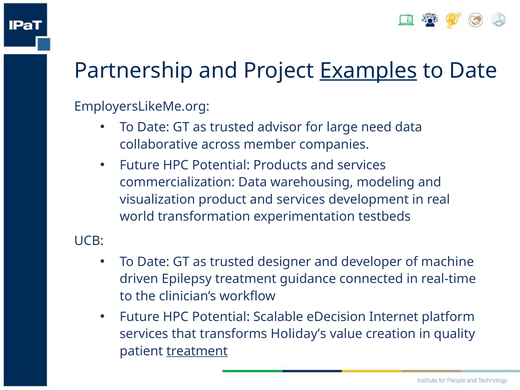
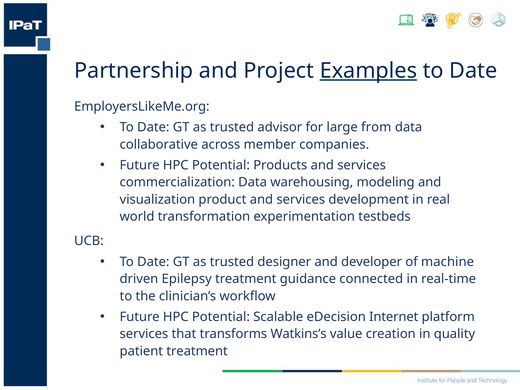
need: need -> from (376, 127)
Holiday’s: Holiday’s -> Watkins’s (299, 334)
treatment underline: present -> none (197, 351)
